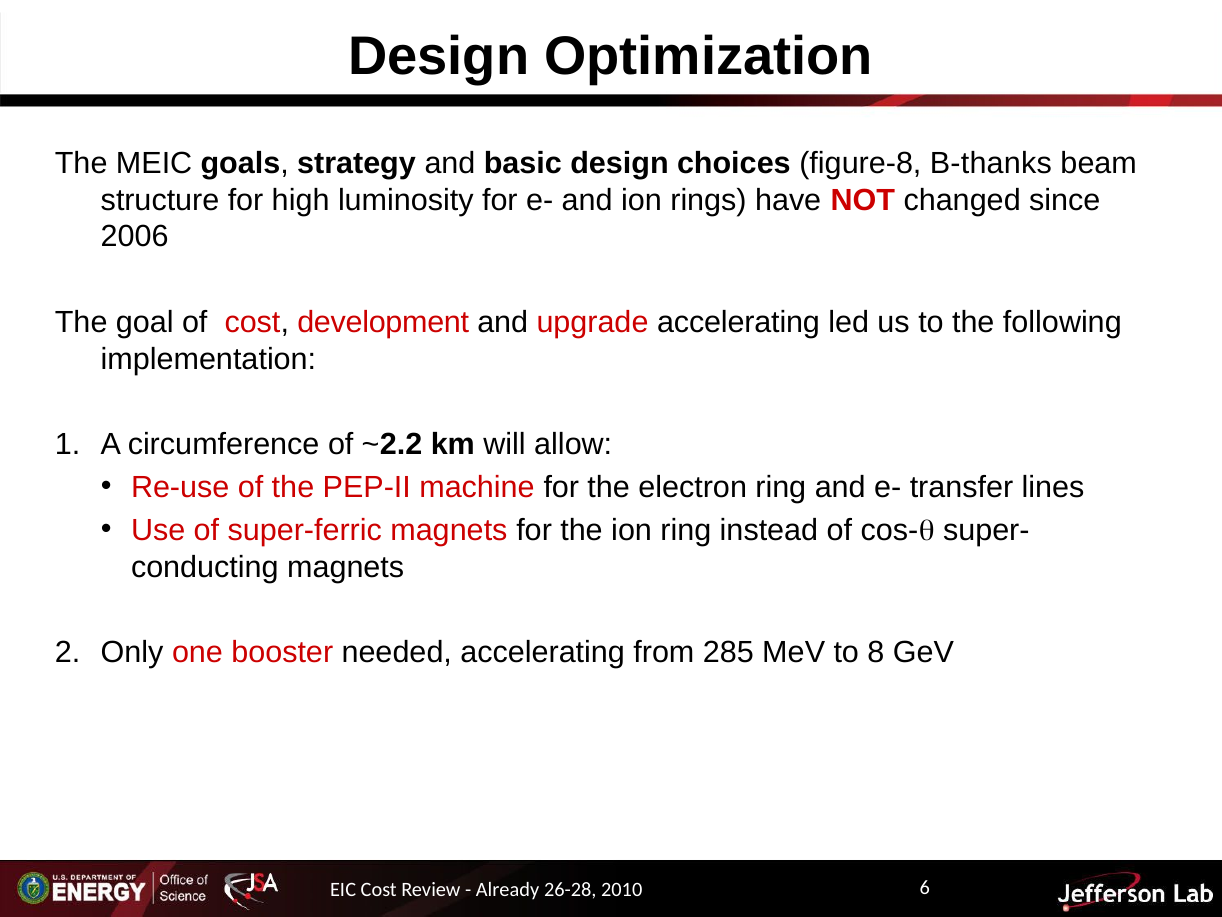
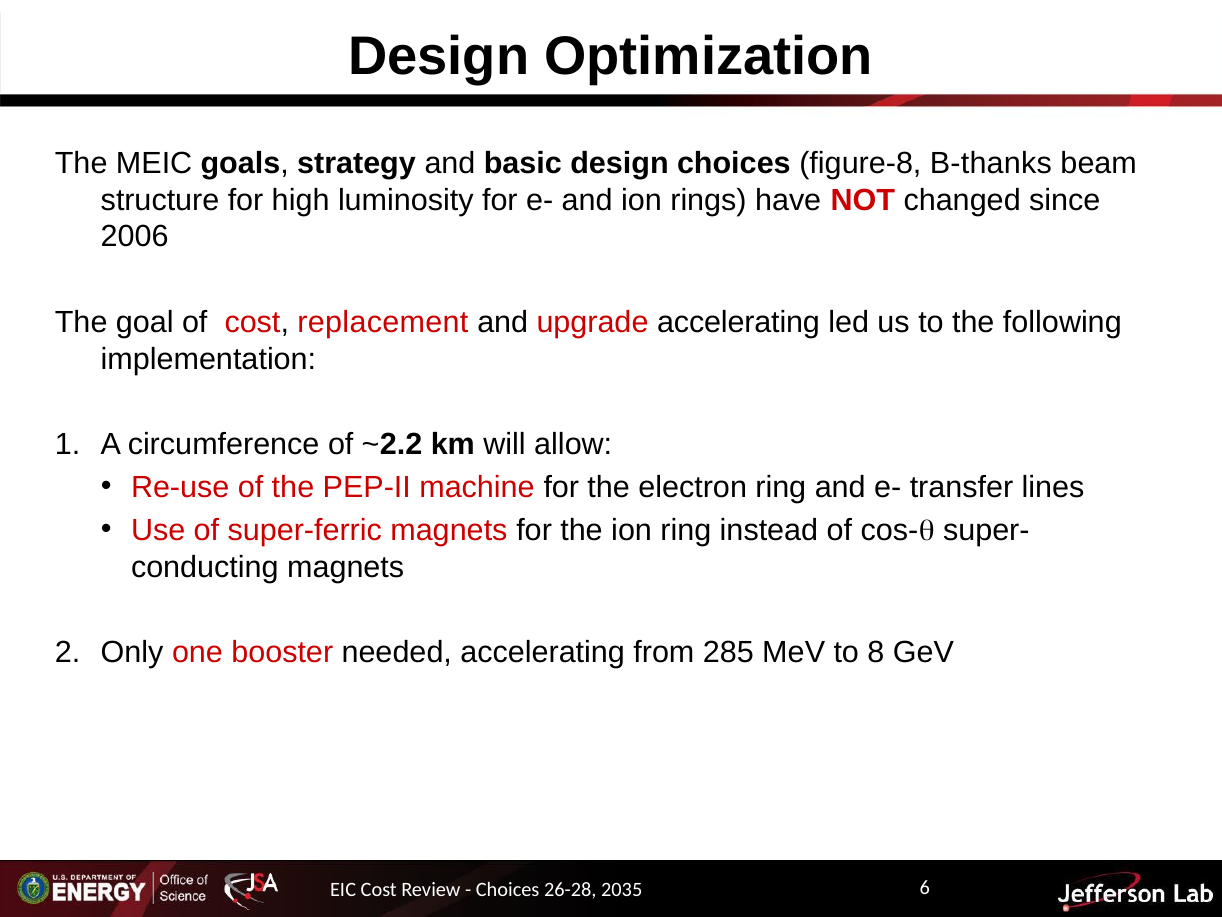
development: development -> replacement (383, 322)
Already: Already -> Choices (508, 889)
2010: 2010 -> 2035 (622, 889)
